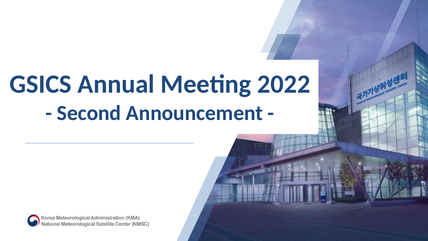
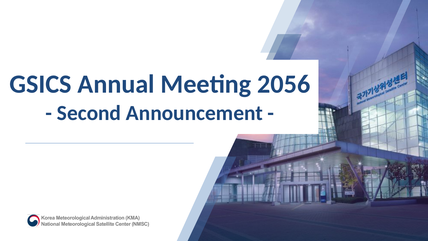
2022: 2022 -> 2056 (284, 84)
